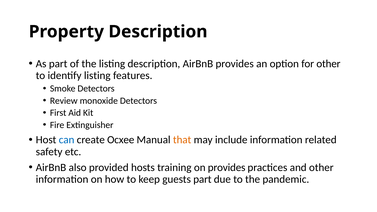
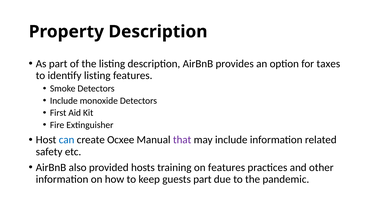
for other: other -> taxes (328, 64)
Review: Review -> Include (64, 101)
that colour: orange -> purple (182, 140)
on provides: provides -> features (227, 168)
